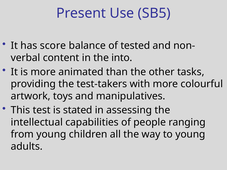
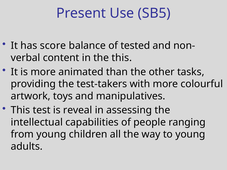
the into: into -> this (122, 58)
stated: stated -> reveal (78, 110)
